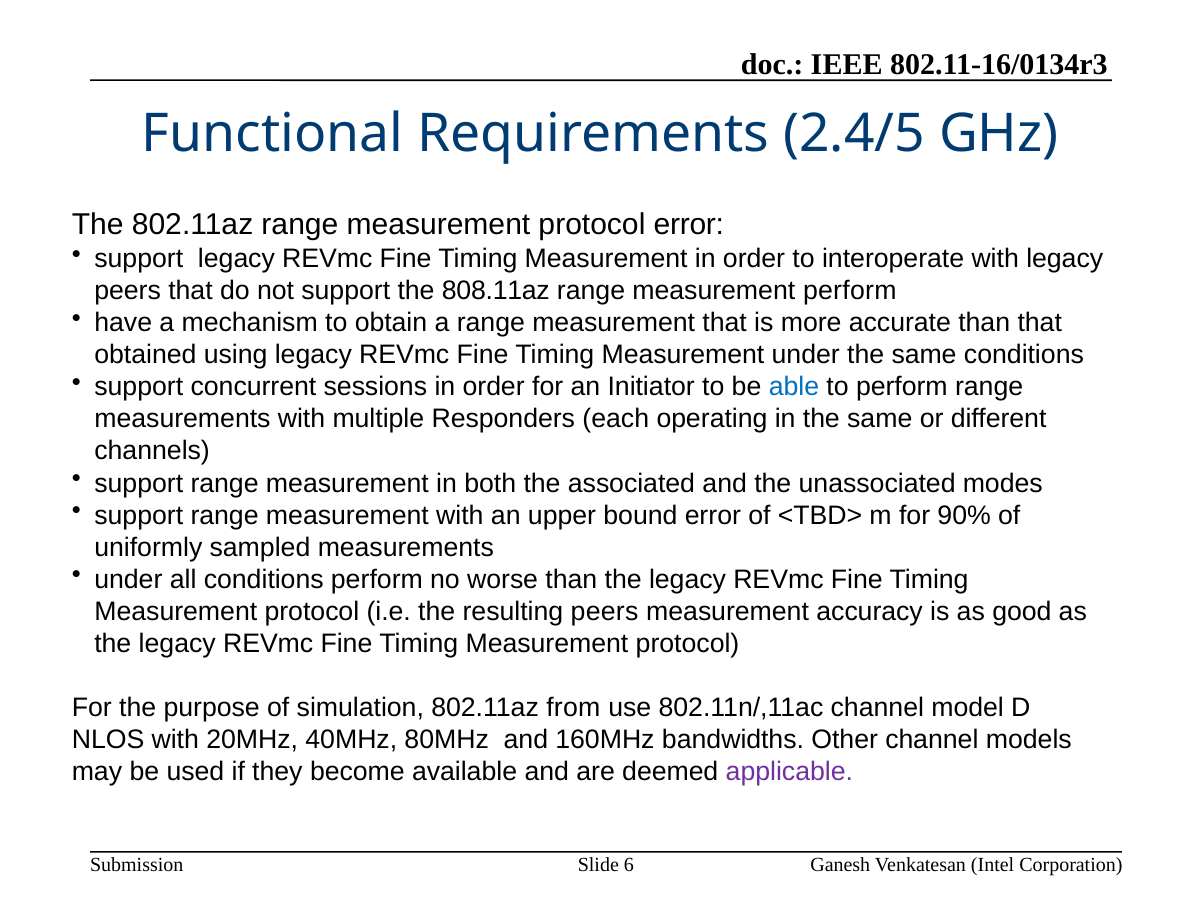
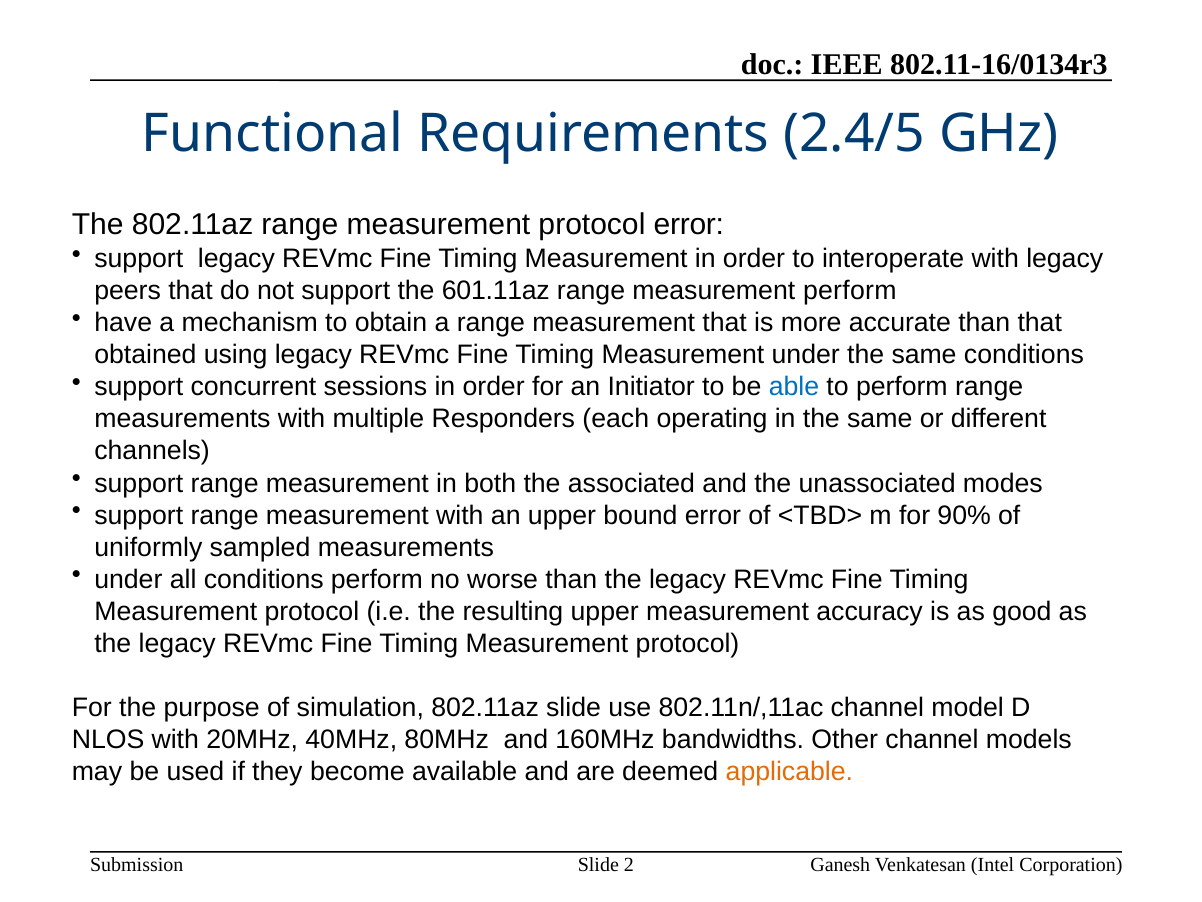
808.11az: 808.11az -> 601.11az (496, 291)
resulting peers: peers -> upper (605, 611)
802.11az from: from -> slide (574, 707)
applicable colour: purple -> orange (789, 771)
6: 6 -> 2 (629, 865)
